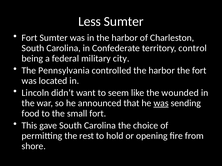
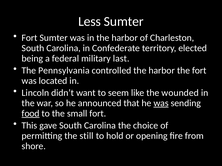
control: control -> elected (193, 48)
city: city -> last (121, 59)
food underline: none -> present (31, 114)
rest: rest -> still (87, 136)
